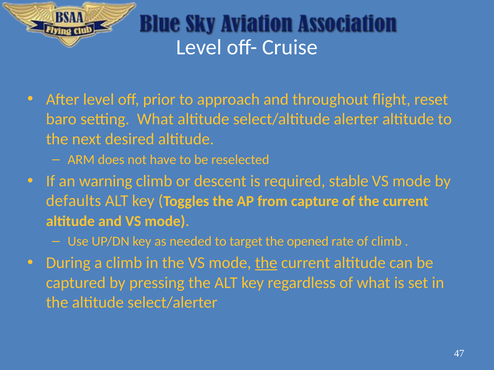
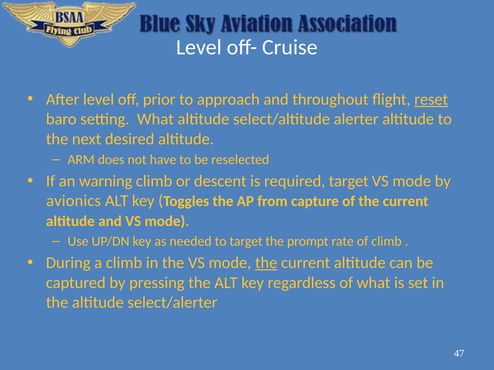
reset underline: none -> present (431, 100)
required stable: stable -> target (349, 181)
defaults: defaults -> avionics (74, 201)
opened: opened -> prompt (308, 242)
